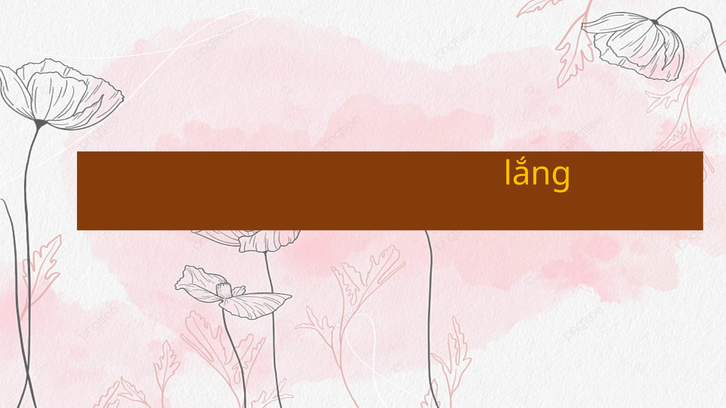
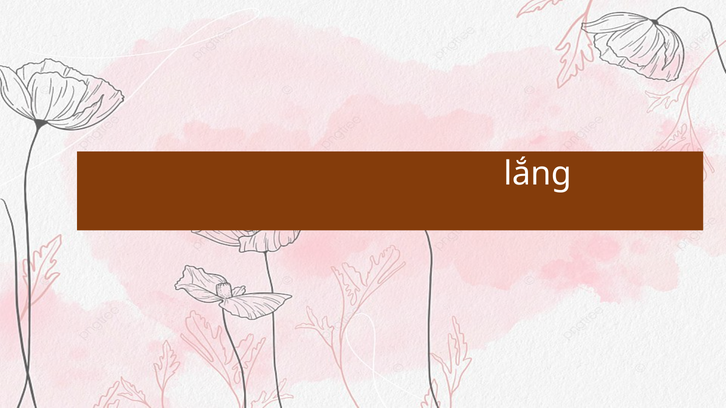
lắng colour: yellow -> white (538, 174)
